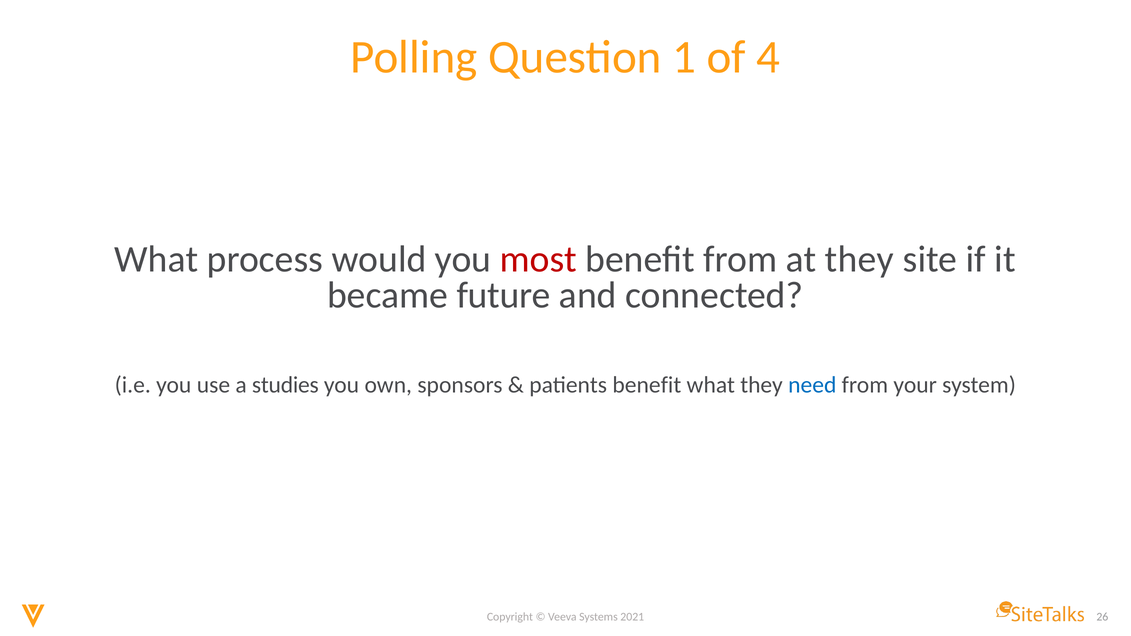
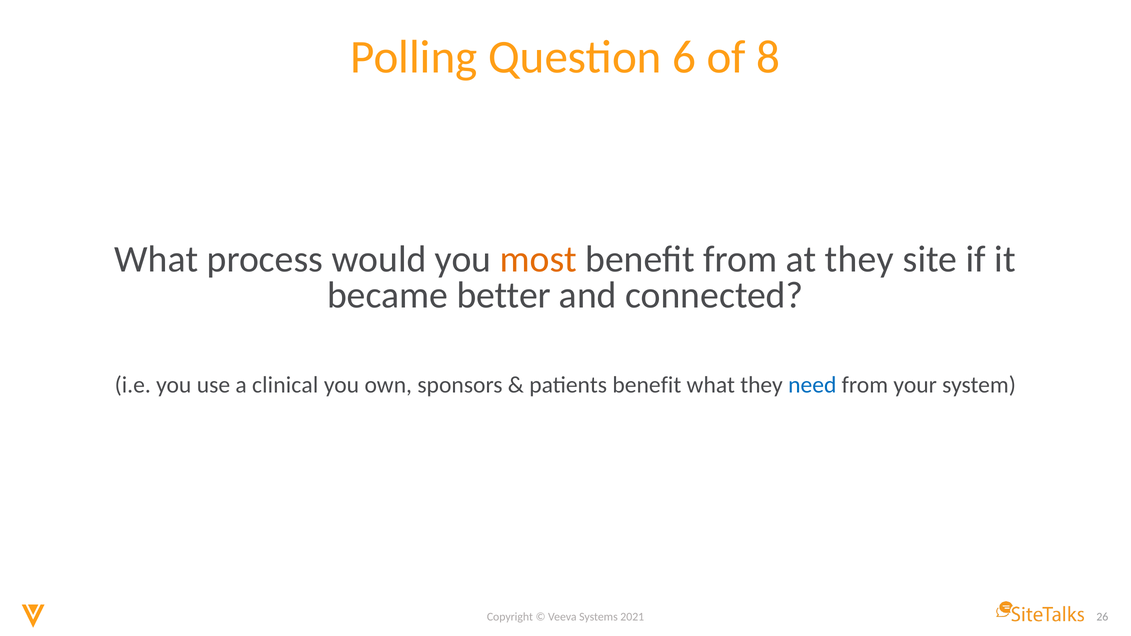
1: 1 -> 6 (684, 57)
4: 4 -> 8 (768, 57)
most colour: red -> orange (538, 259)
future: future -> better (504, 295)
studies: studies -> clinical (285, 385)
